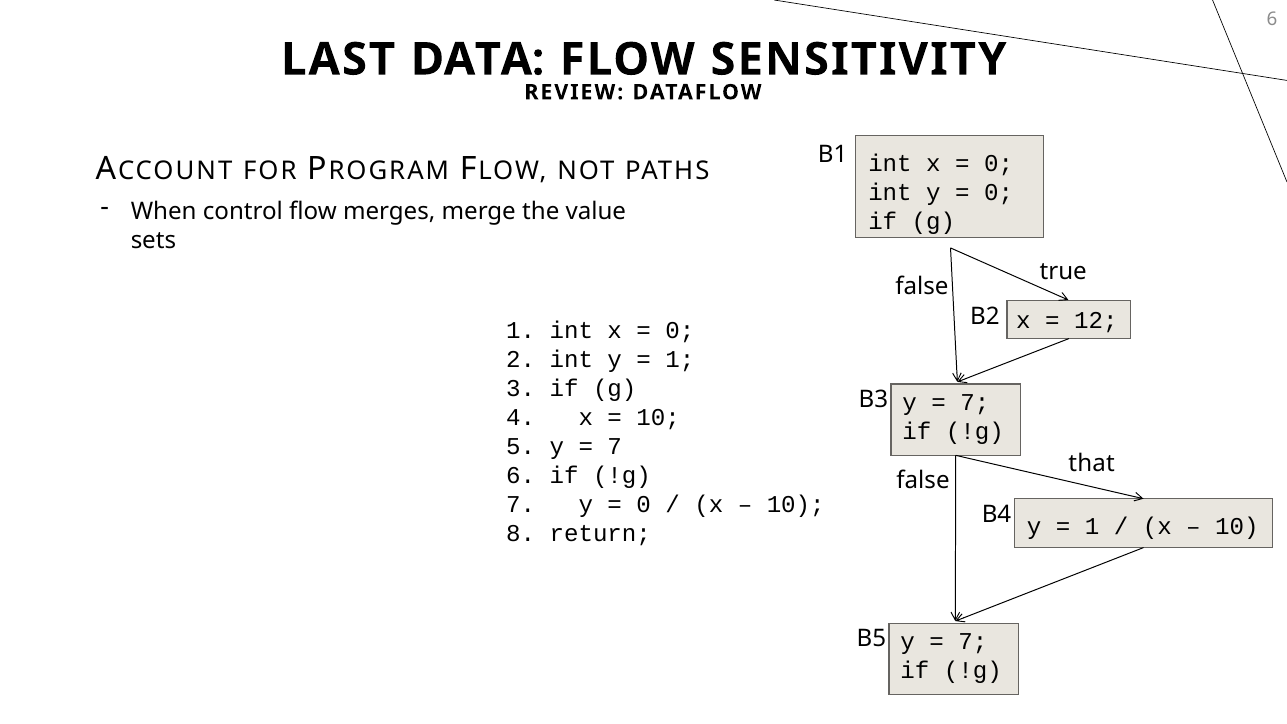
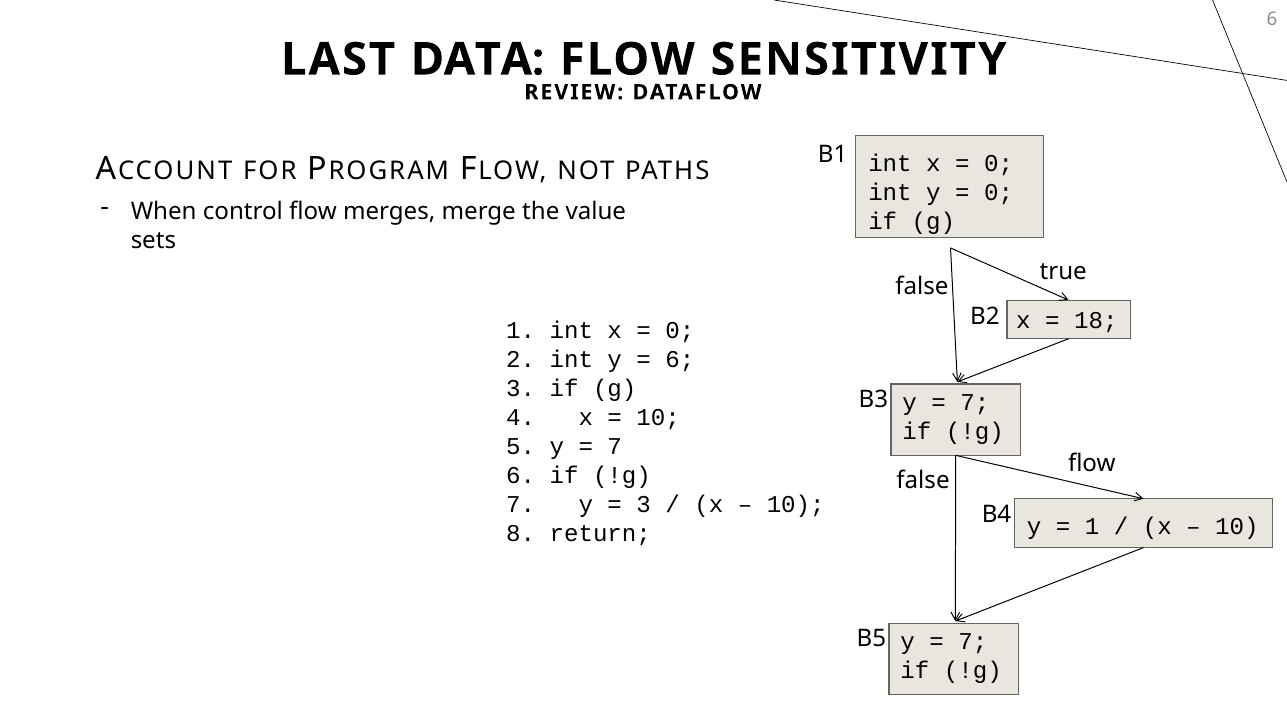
12: 12 -> 18 (1096, 321)
1: 1 -> 6 (680, 360)
that: that -> flow (1092, 463)
0: 0 -> 3 (644, 504)
